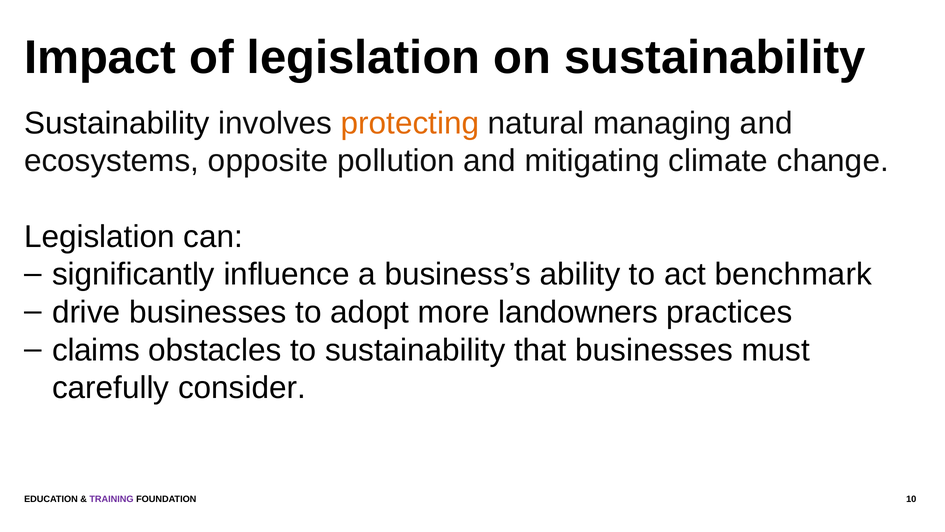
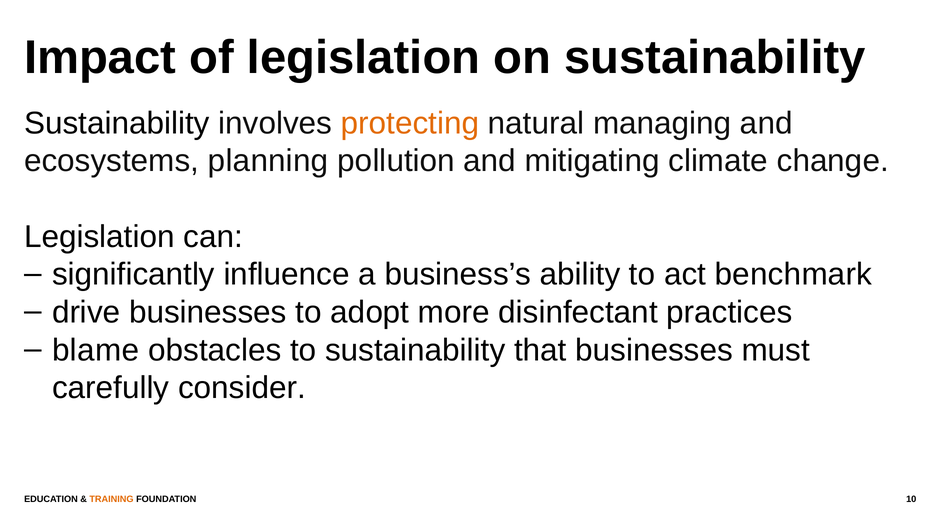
opposite: opposite -> planning (268, 161)
landowners: landowners -> disinfectant (578, 312)
claims: claims -> blame (96, 350)
TRAINING colour: purple -> orange (111, 499)
